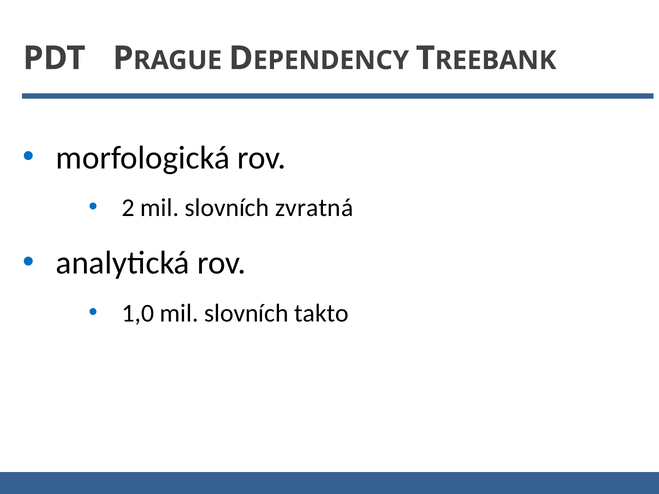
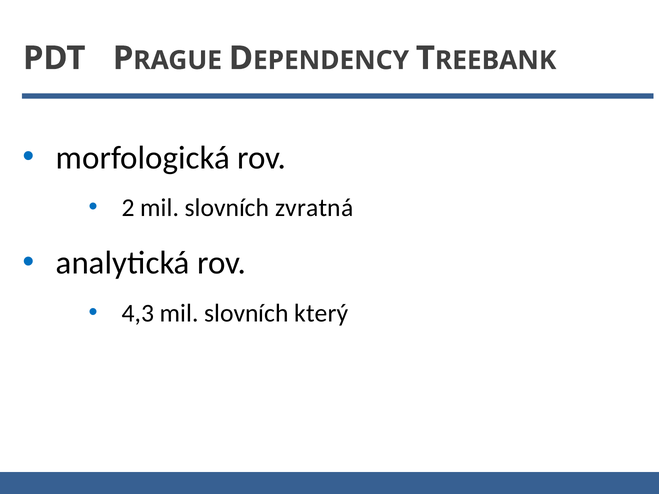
1,0: 1,0 -> 4,3 (138, 313)
takto: takto -> který (321, 313)
